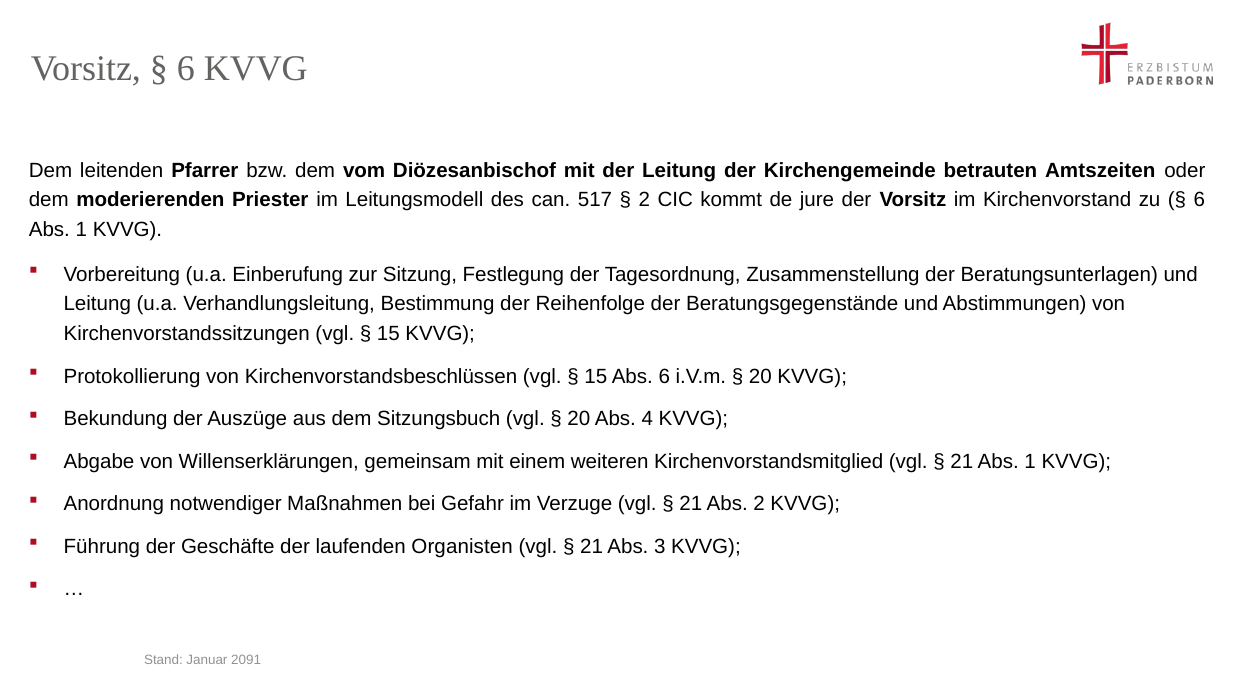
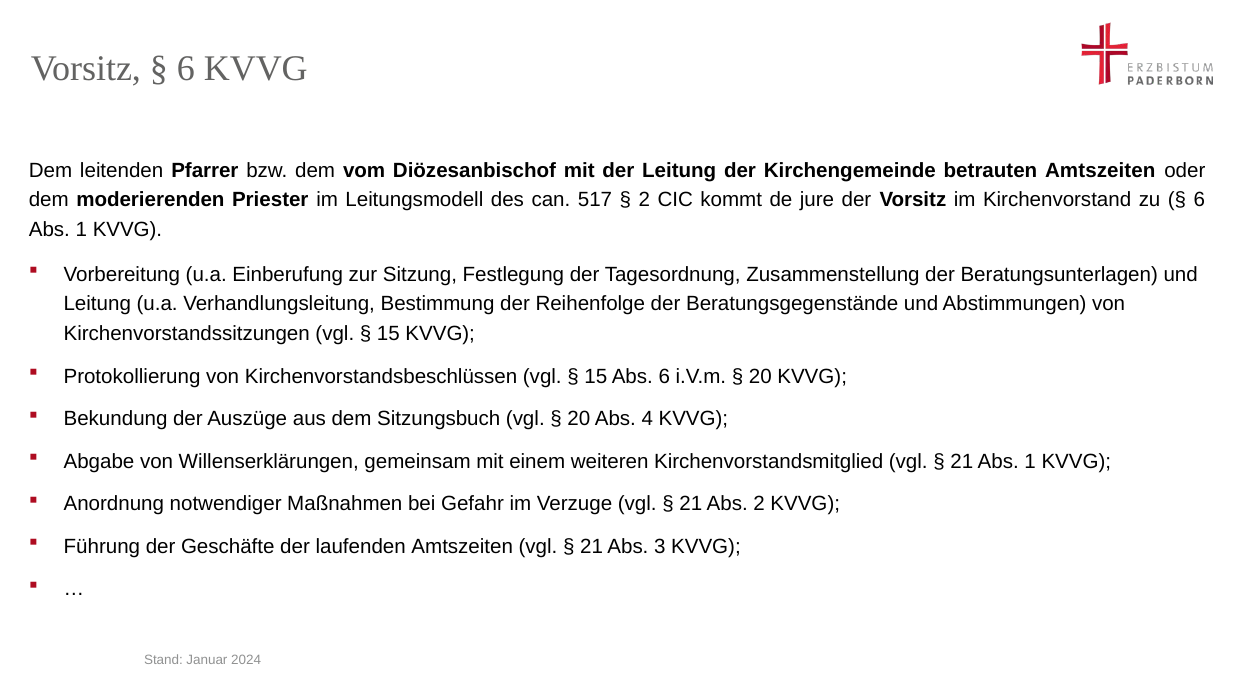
laufenden Organisten: Organisten -> Amtszeiten (462, 546)
2091: 2091 -> 2024 (246, 660)
